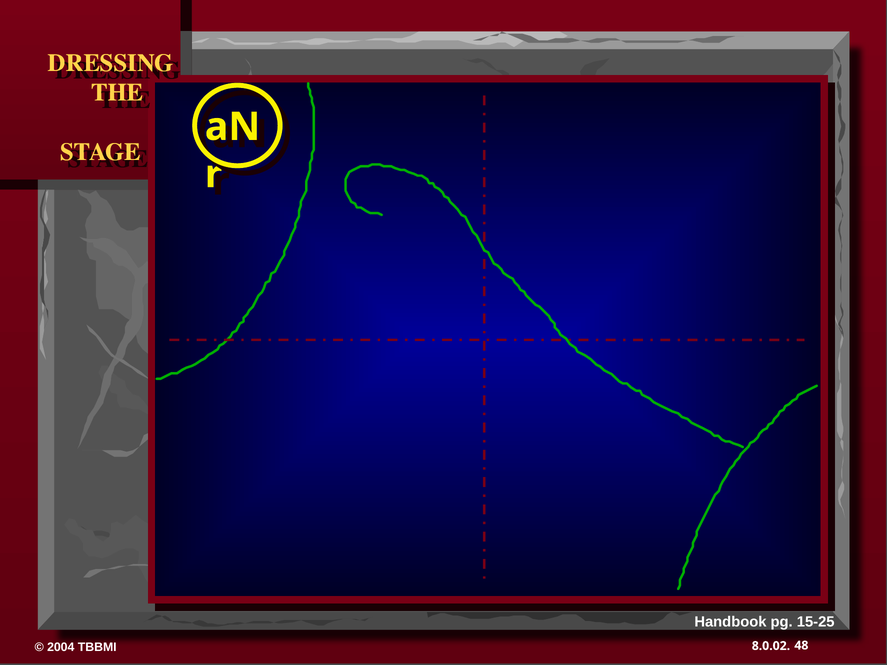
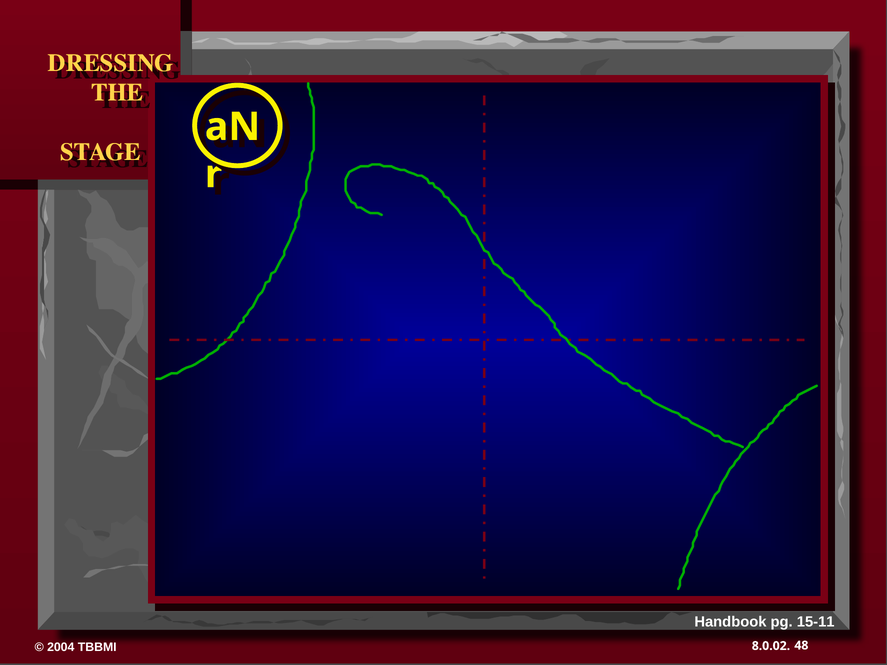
15-25: 15-25 -> 15-11 (816, 622)
